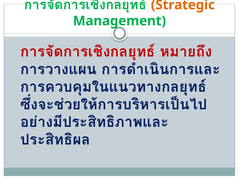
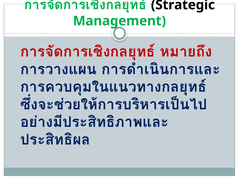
Strategic colour: orange -> black (183, 5)
